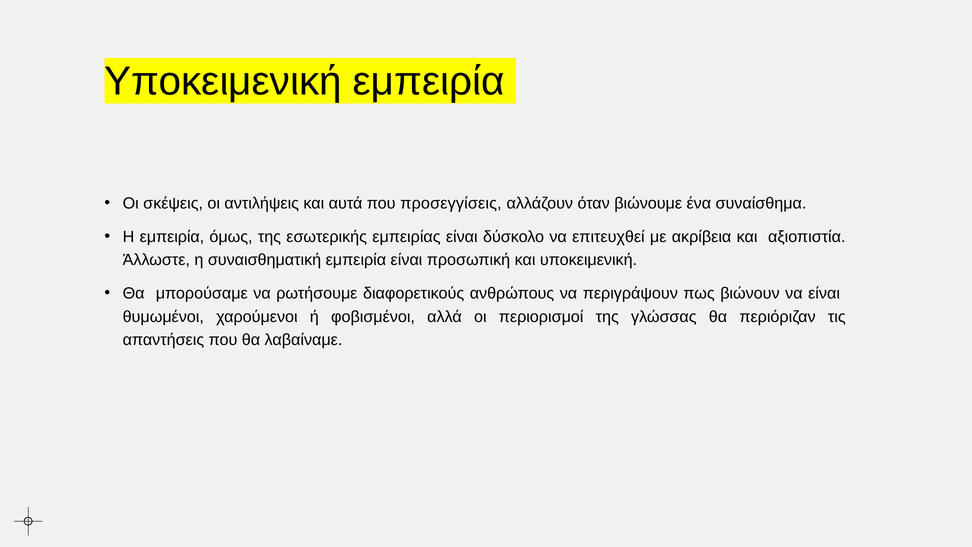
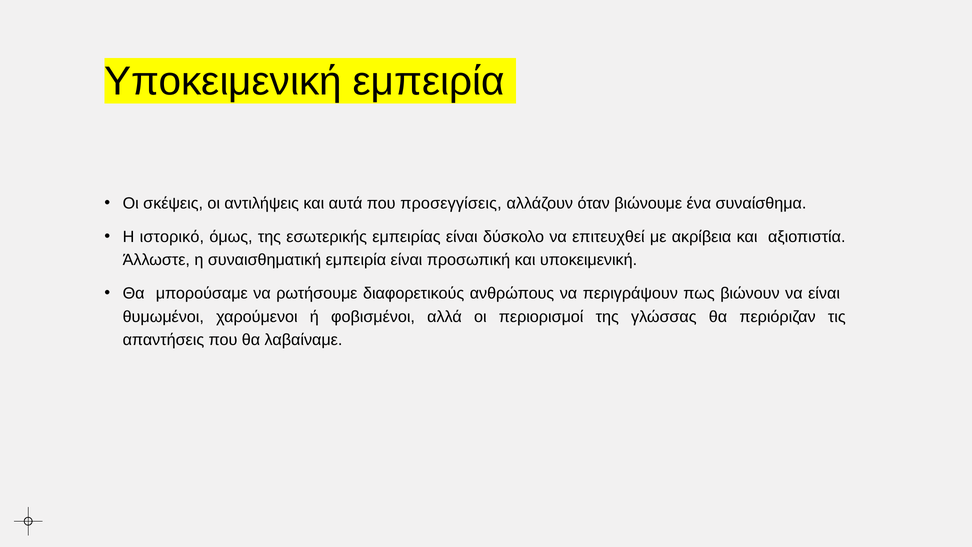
Η εμπειρία: εμπειρία -> ιστορικό (172, 237)
